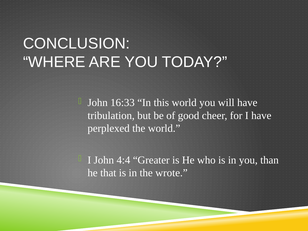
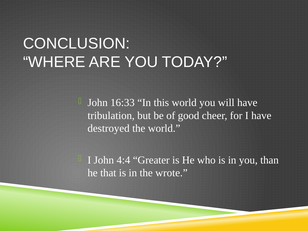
perplexed: perplexed -> destroyed (109, 128)
